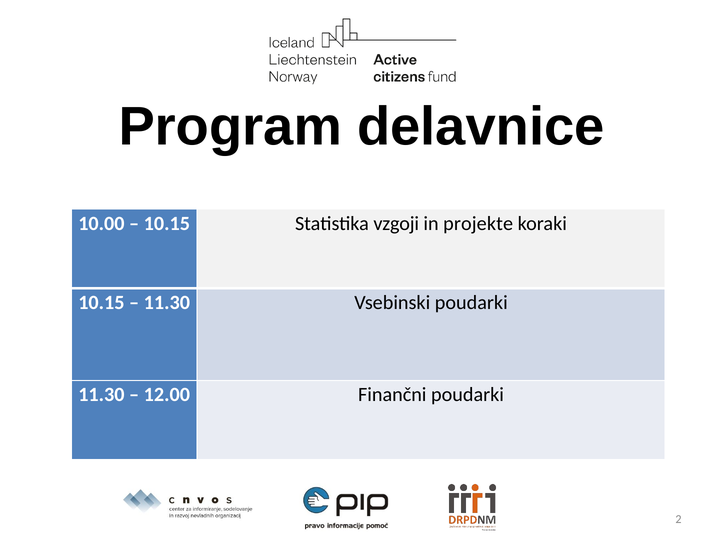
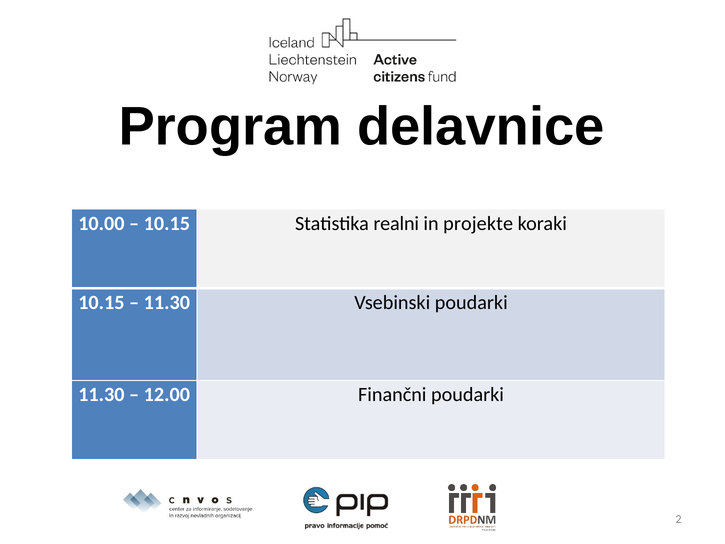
vzgoji: vzgoji -> realni (396, 223)
